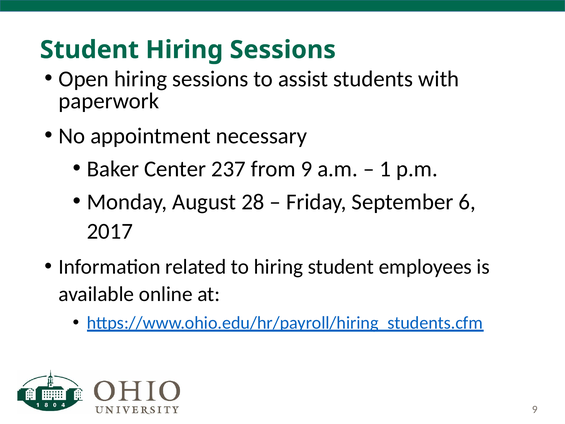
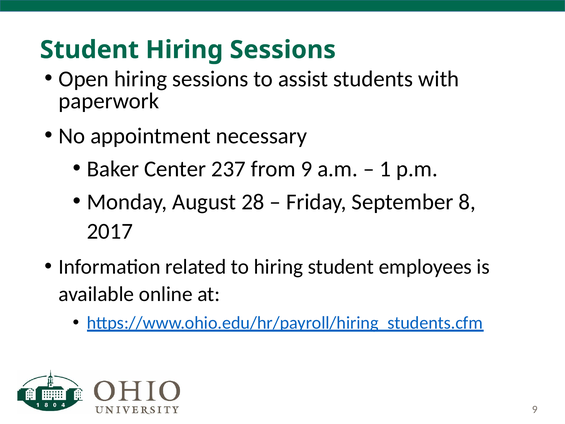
6: 6 -> 8 (467, 202)
